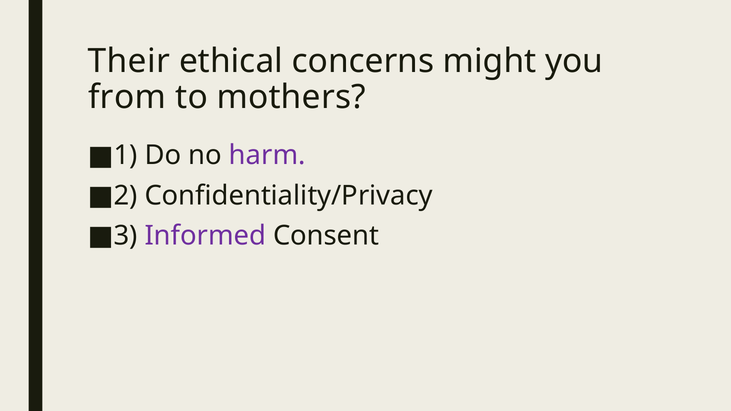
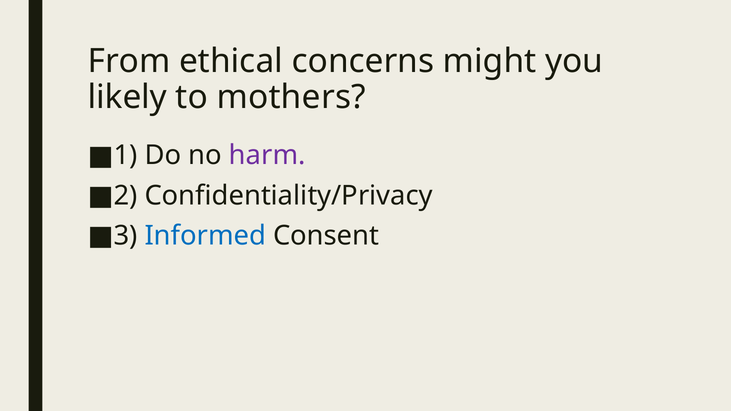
Their: Their -> From (129, 61)
from: from -> likely (127, 97)
Informed colour: purple -> blue (205, 236)
